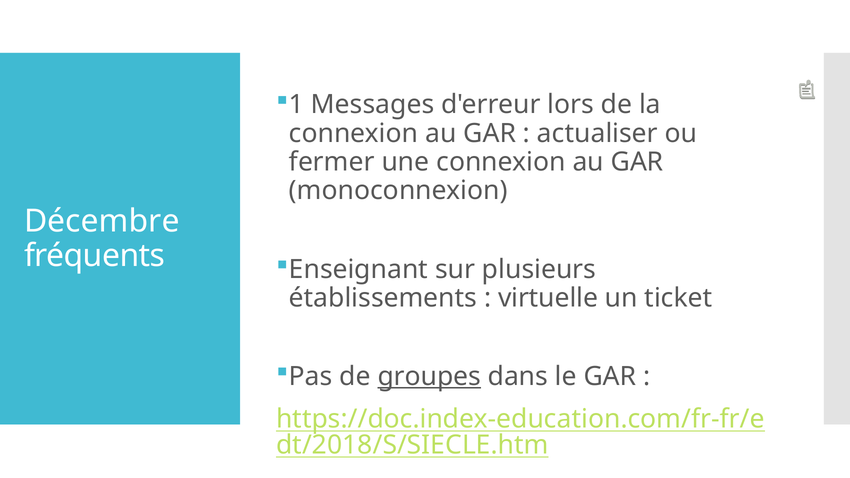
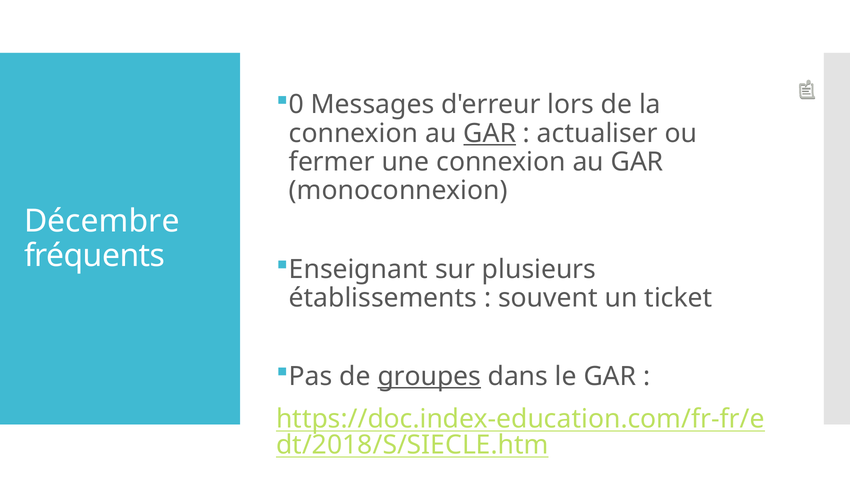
1: 1 -> 0 (296, 105)
GAR underline: none -> present (490, 133)
virtuelle: virtuelle -> souvent (548, 298)
